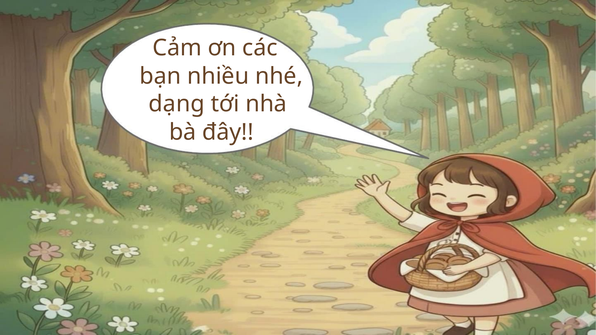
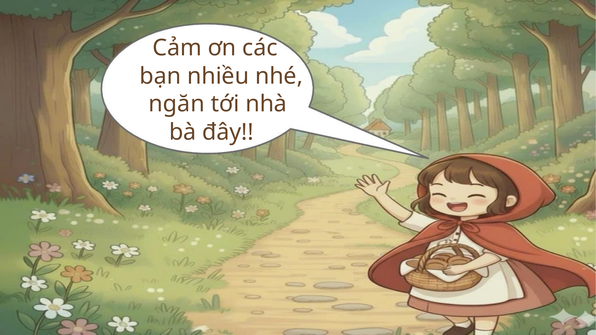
dạng: dạng -> ngăn (177, 104)
